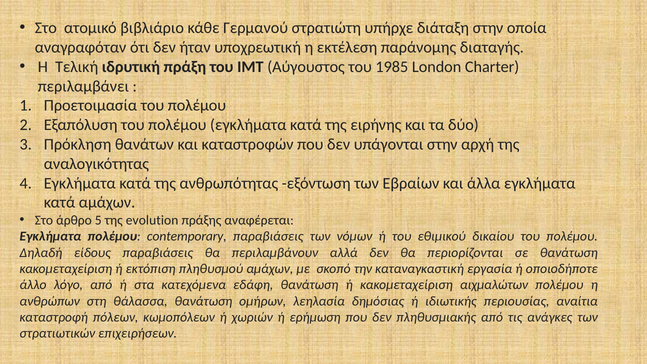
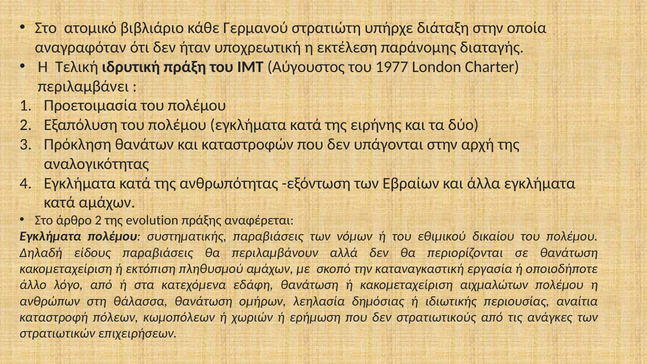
1985: 1985 -> 1977 (392, 67)
άρθρο 5: 5 -> 2 (98, 220)
contemporary: contemporary -> συστηματικής (187, 236)
πληθυσμιακής: πληθυσμιακής -> στρατιωτικούς (436, 317)
